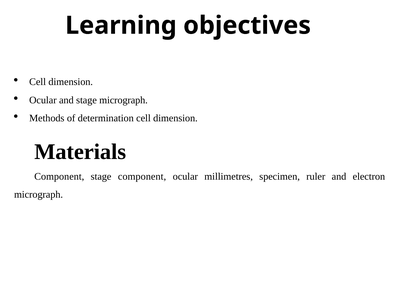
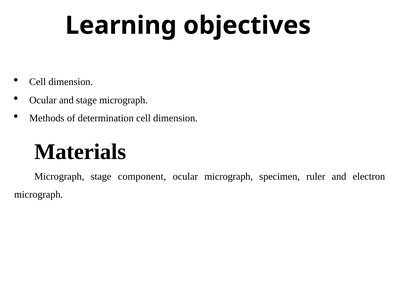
Component: Component -> Micrograph (59, 177)
ocular millimetres: millimetres -> micrograph (229, 177)
